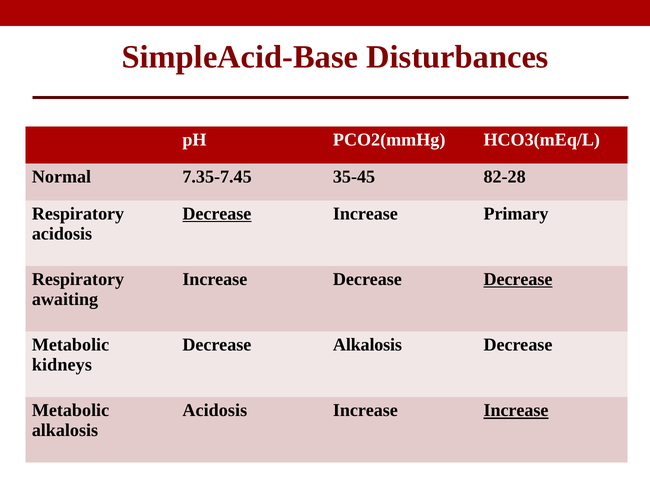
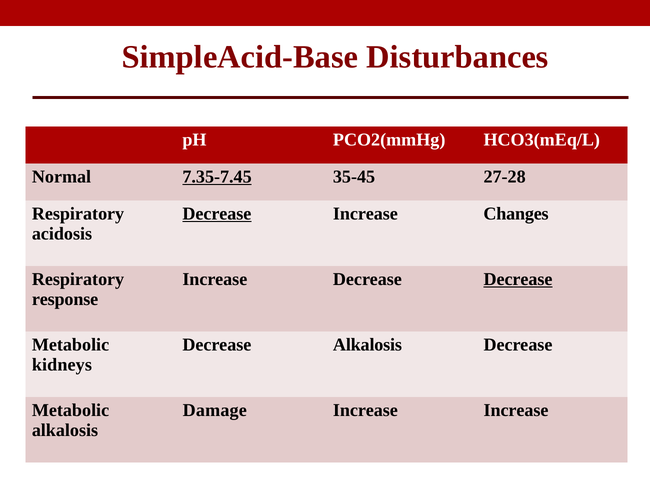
7.35-7.45 underline: none -> present (217, 177)
82-28: 82-28 -> 27-28 (505, 177)
Primary: Primary -> Changes (516, 214)
awaiting: awaiting -> response (65, 299)
Acidosis: Acidosis -> Damage (215, 410)
Increase underline: present -> none (516, 410)
